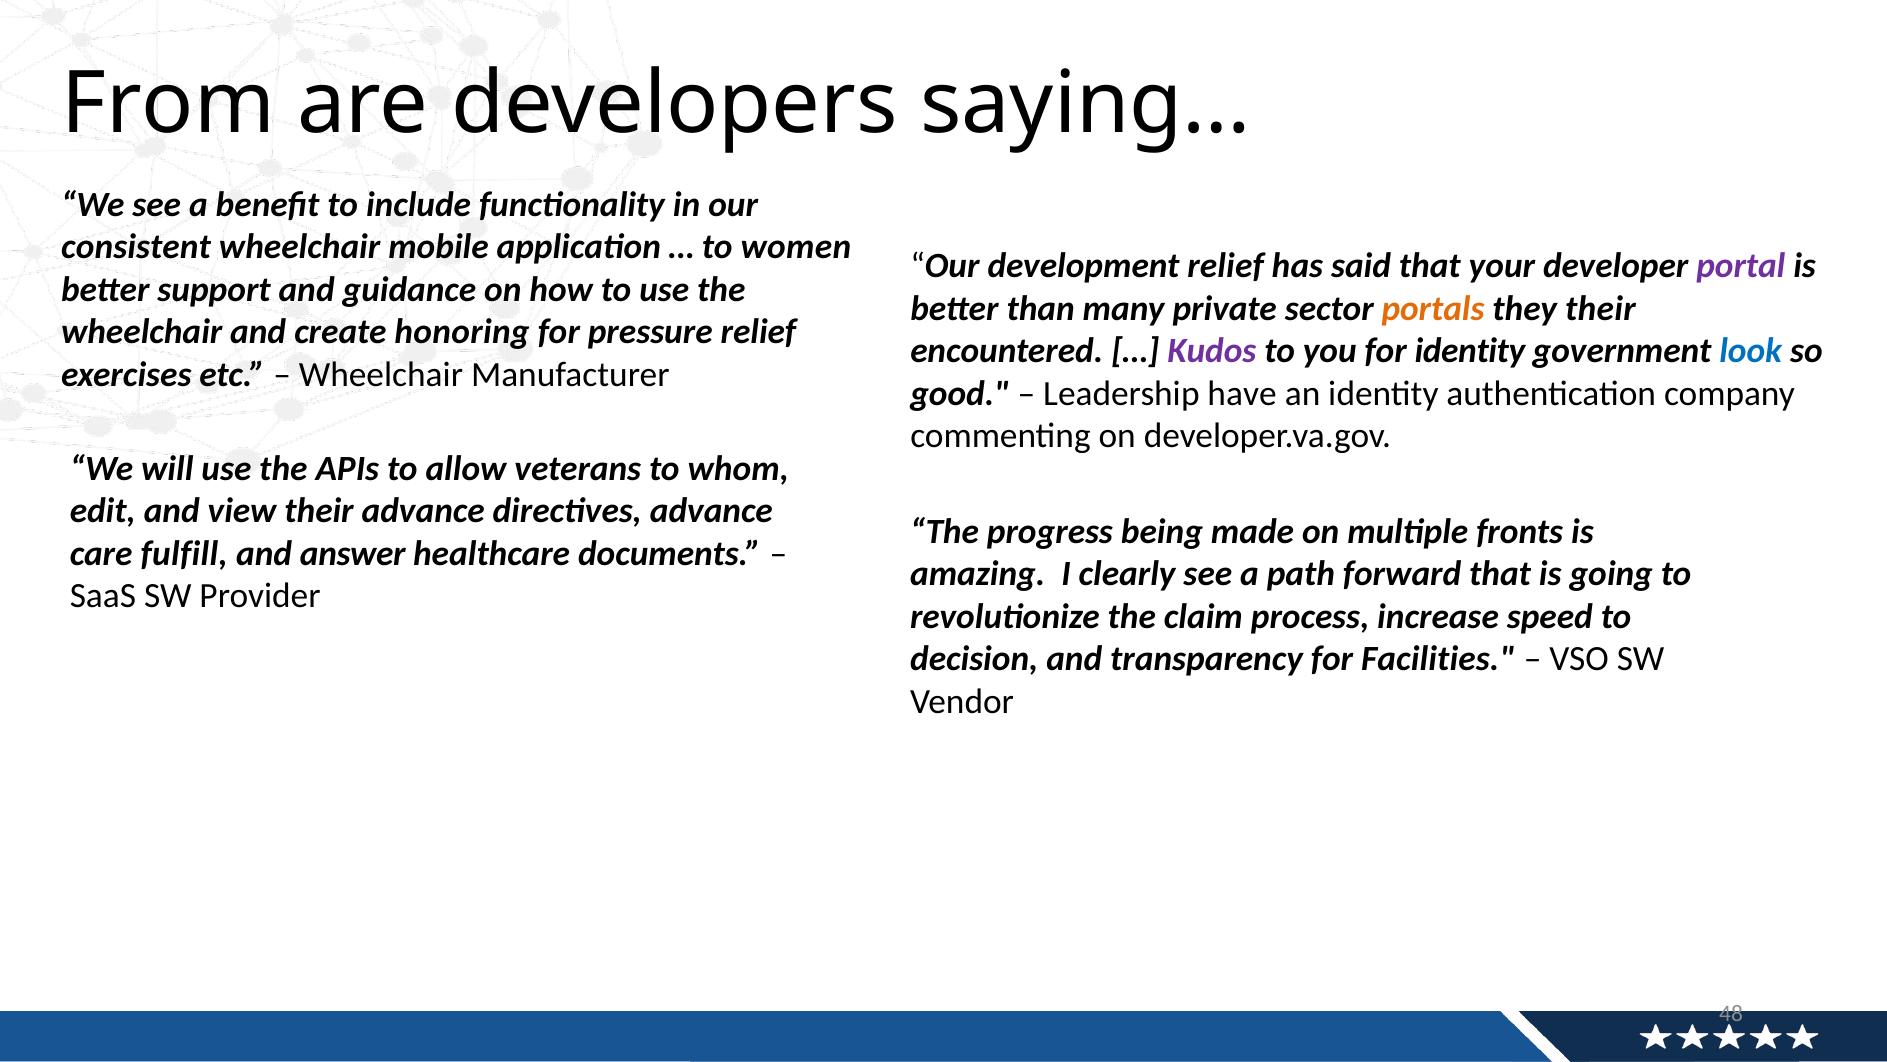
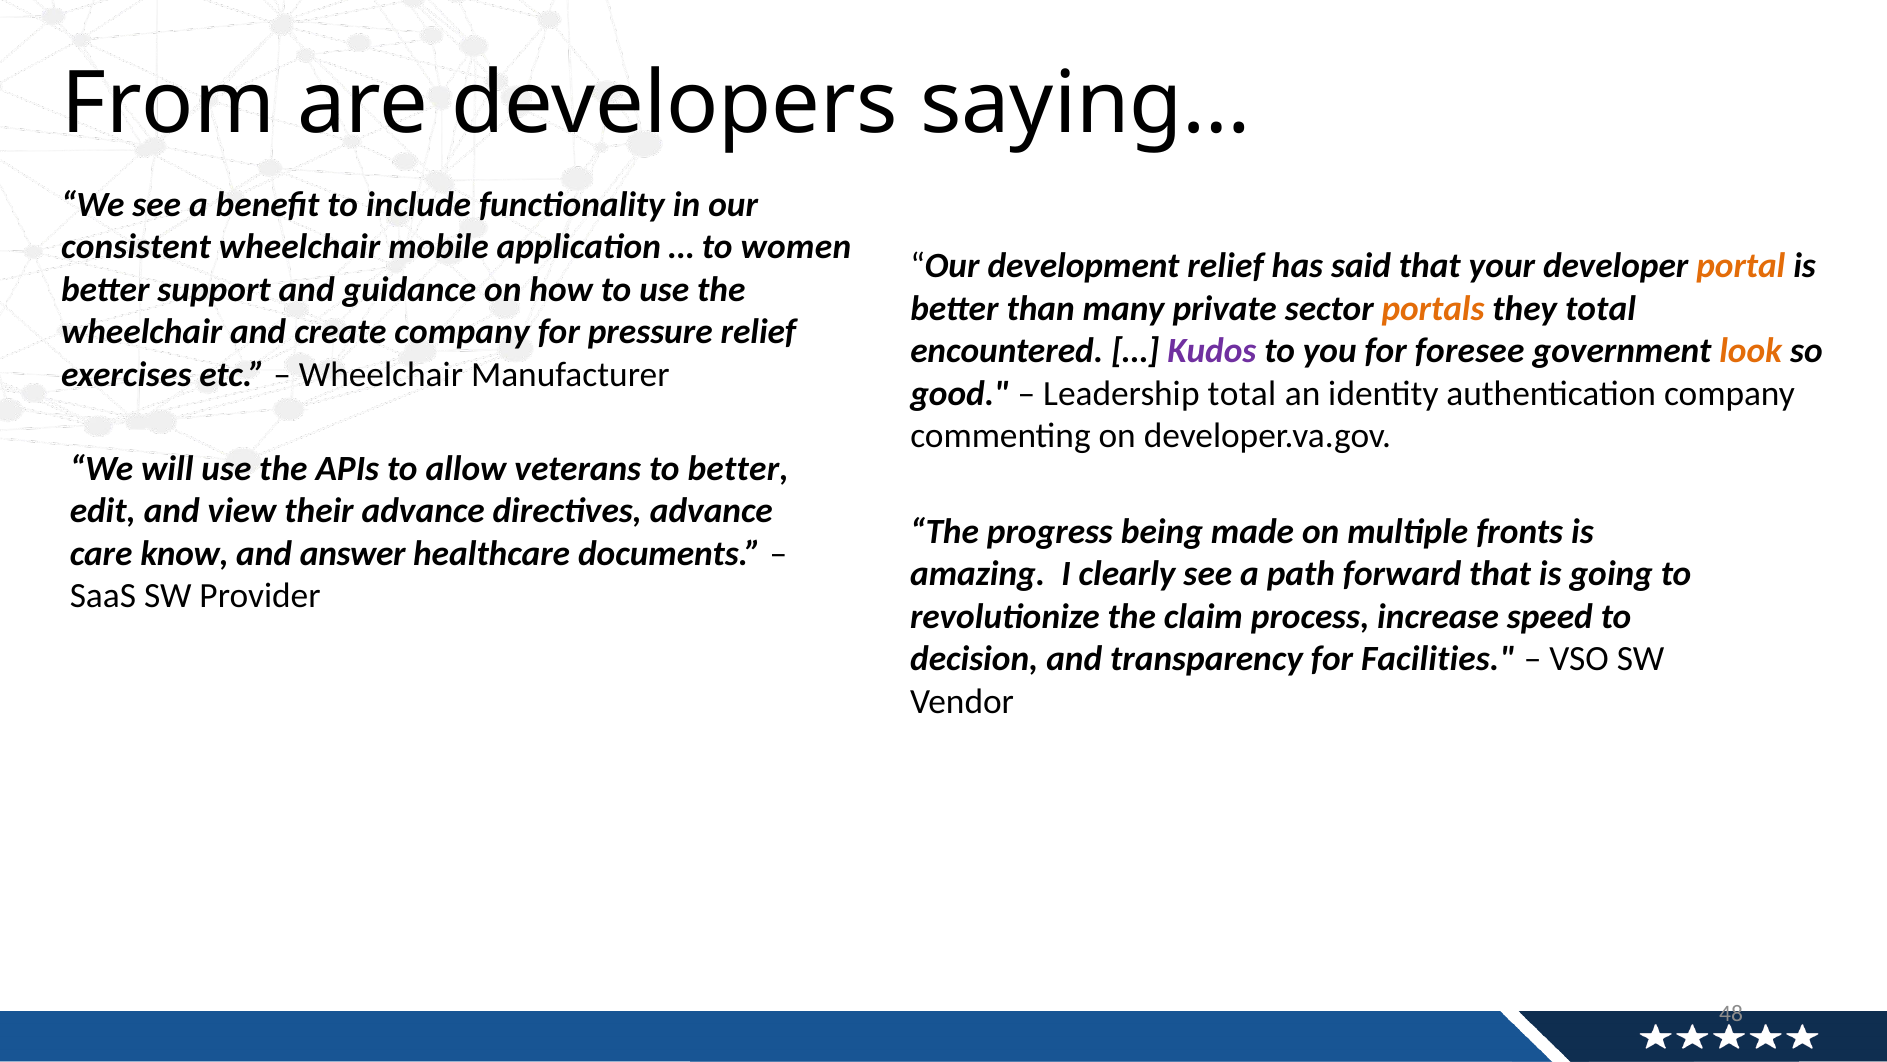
portal colour: purple -> orange (1741, 266)
they their: their -> total (1601, 308)
create honoring: honoring -> company (462, 332)
for identity: identity -> foresee (1470, 351)
look colour: blue -> orange (1751, 351)
Leadership have: have -> total (1242, 393)
to whom: whom -> better (738, 468)
fulfill: fulfill -> know (185, 553)
